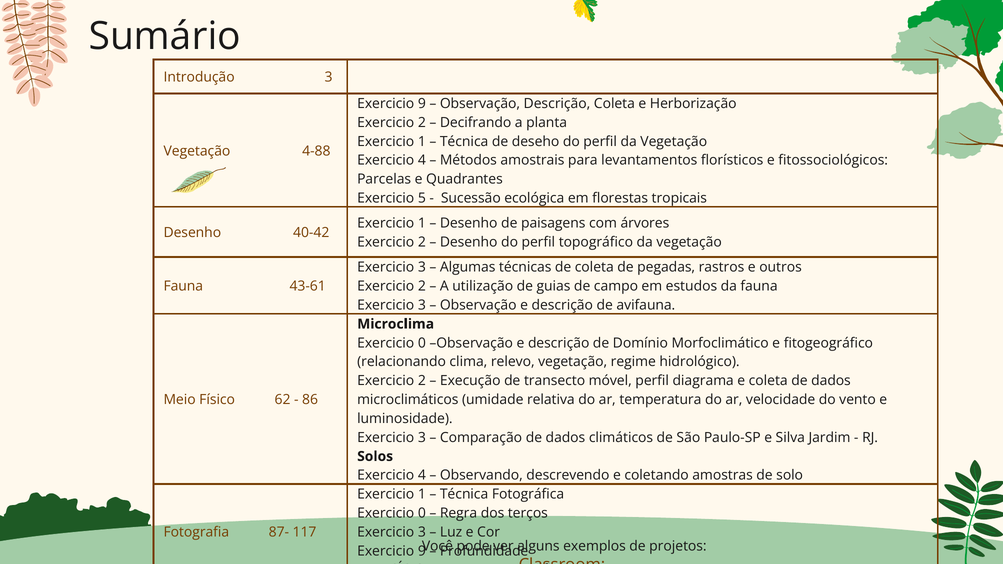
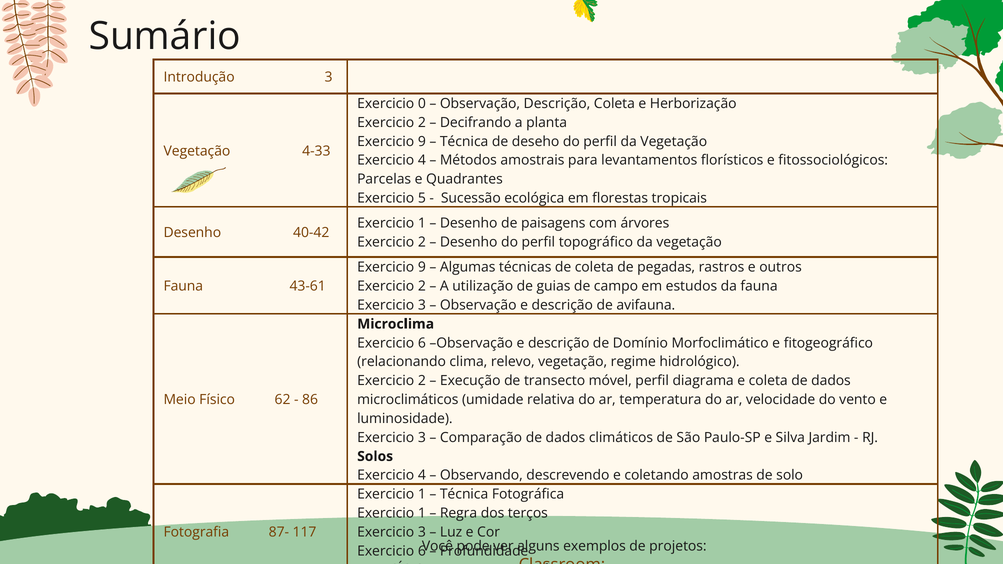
9: 9 -> 0 (422, 104)
1: 1 -> 9 (422, 142)
4-88: 4-88 -> 4-33 (316, 151)
3: 3 -> 9 (422, 267)
0: 0 -> 6 (422, 343)
0: 0 -> 1 (422, 513)
9: 9 -> 6 (422, 551)
